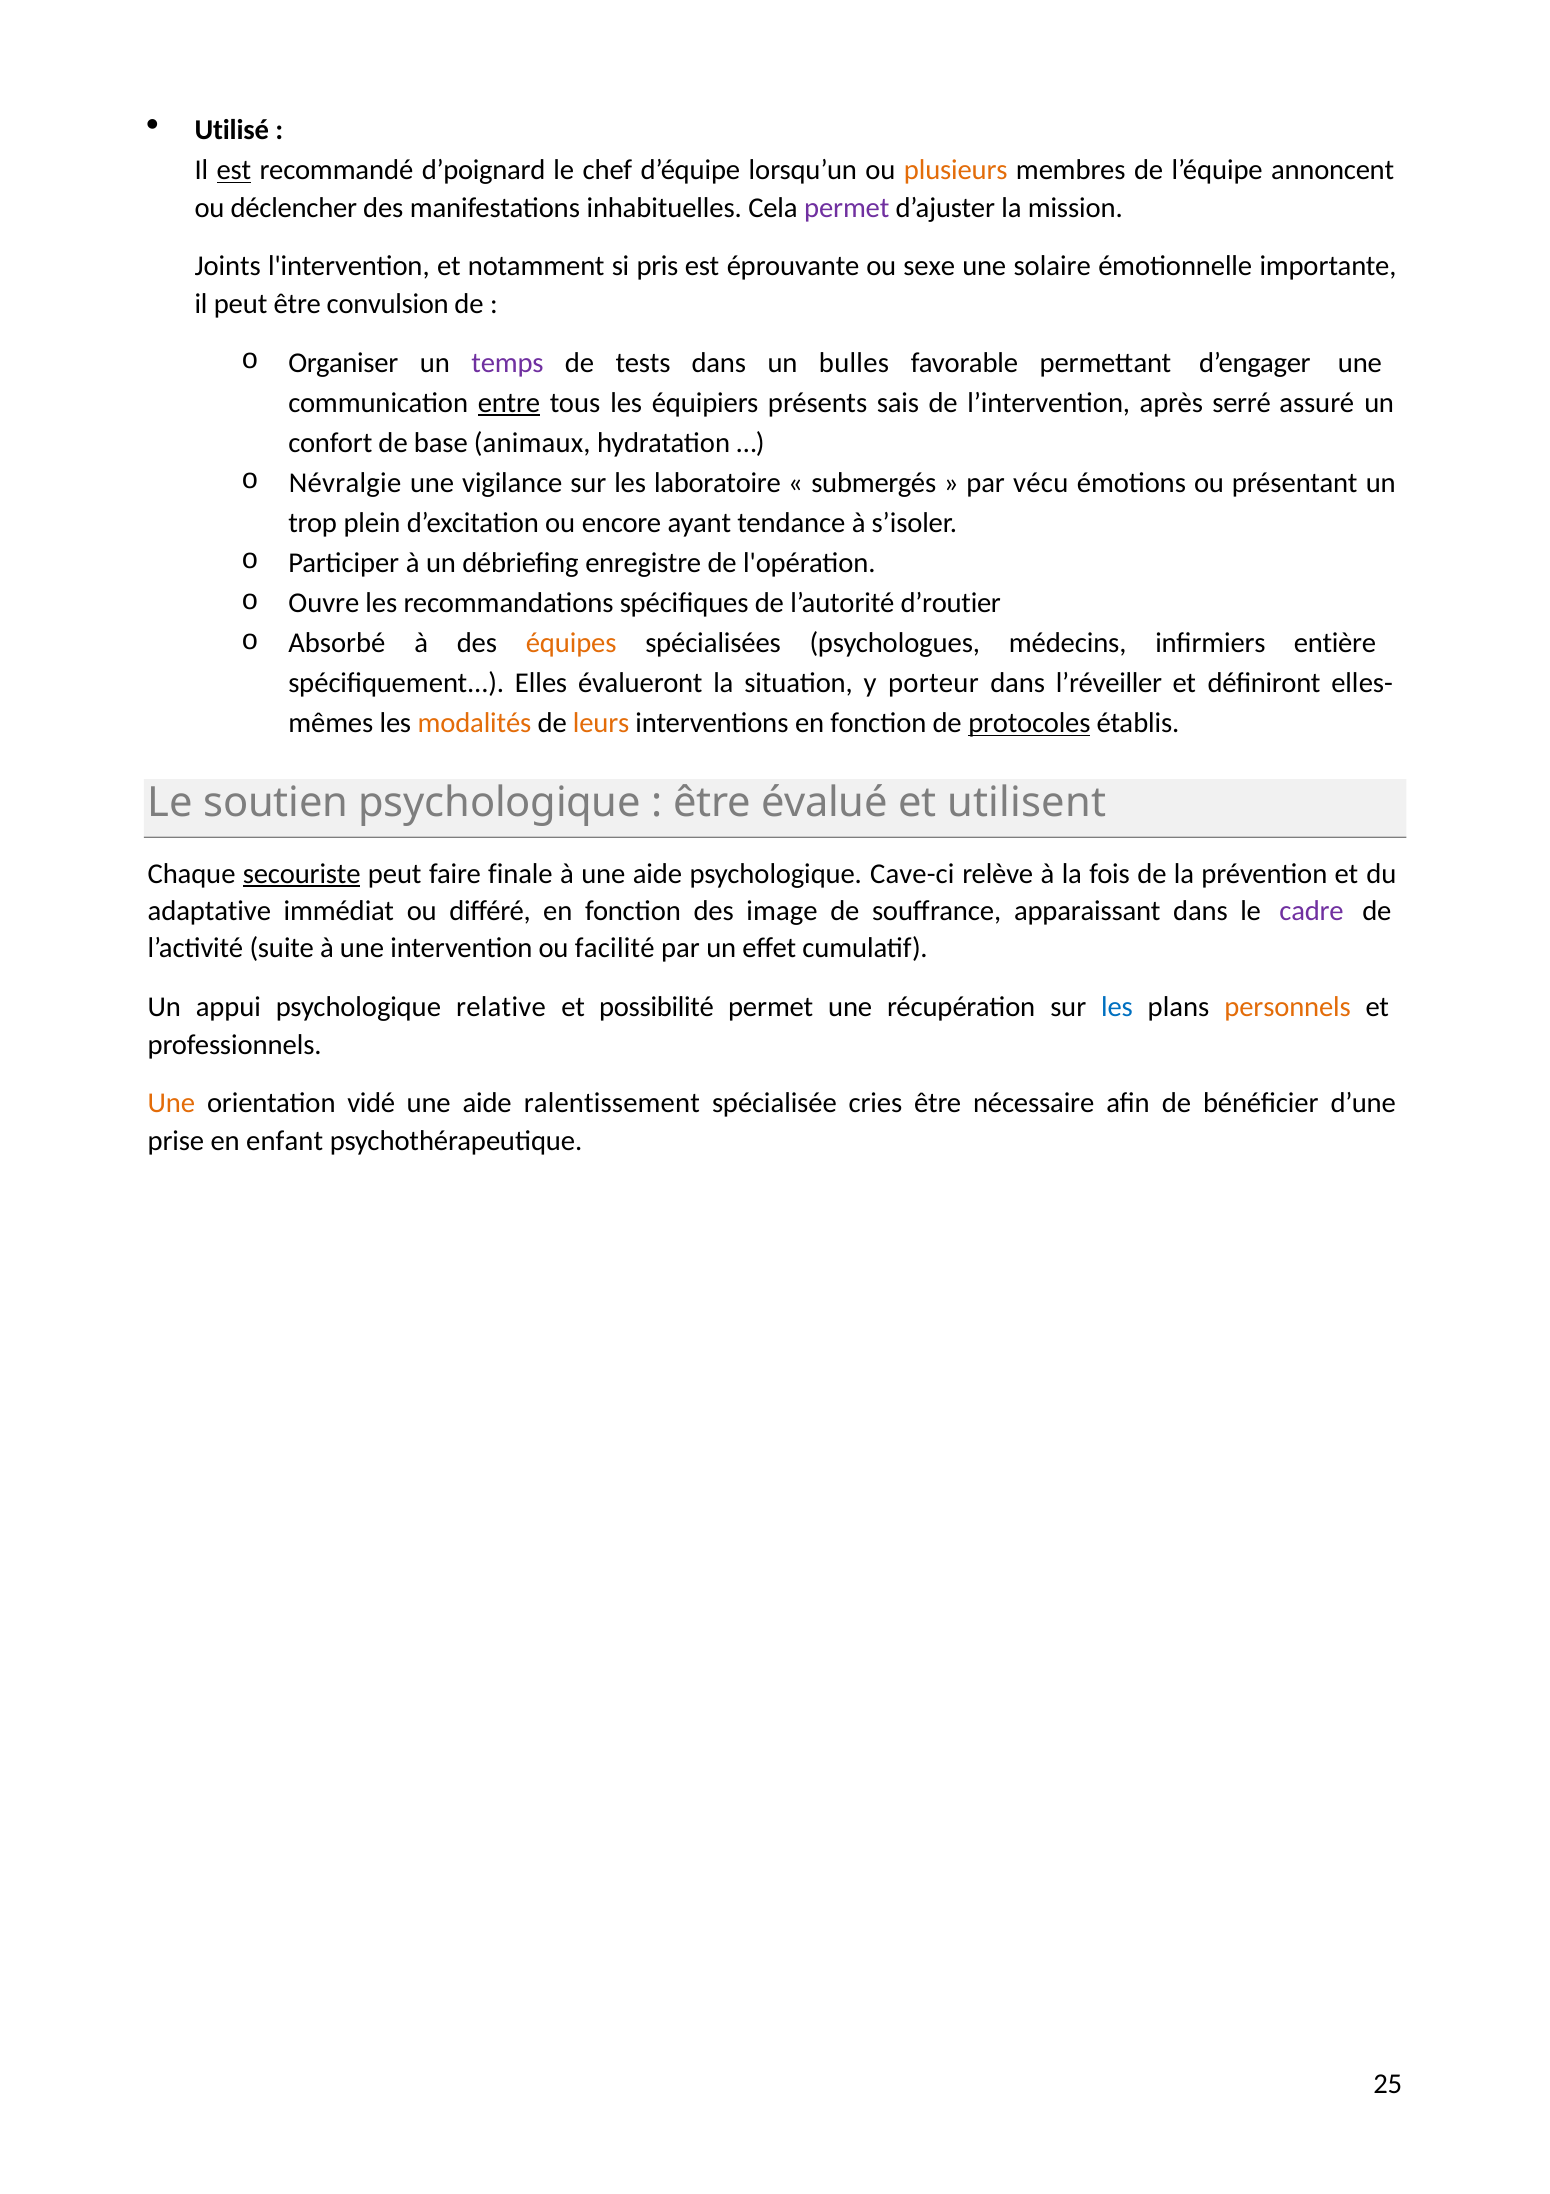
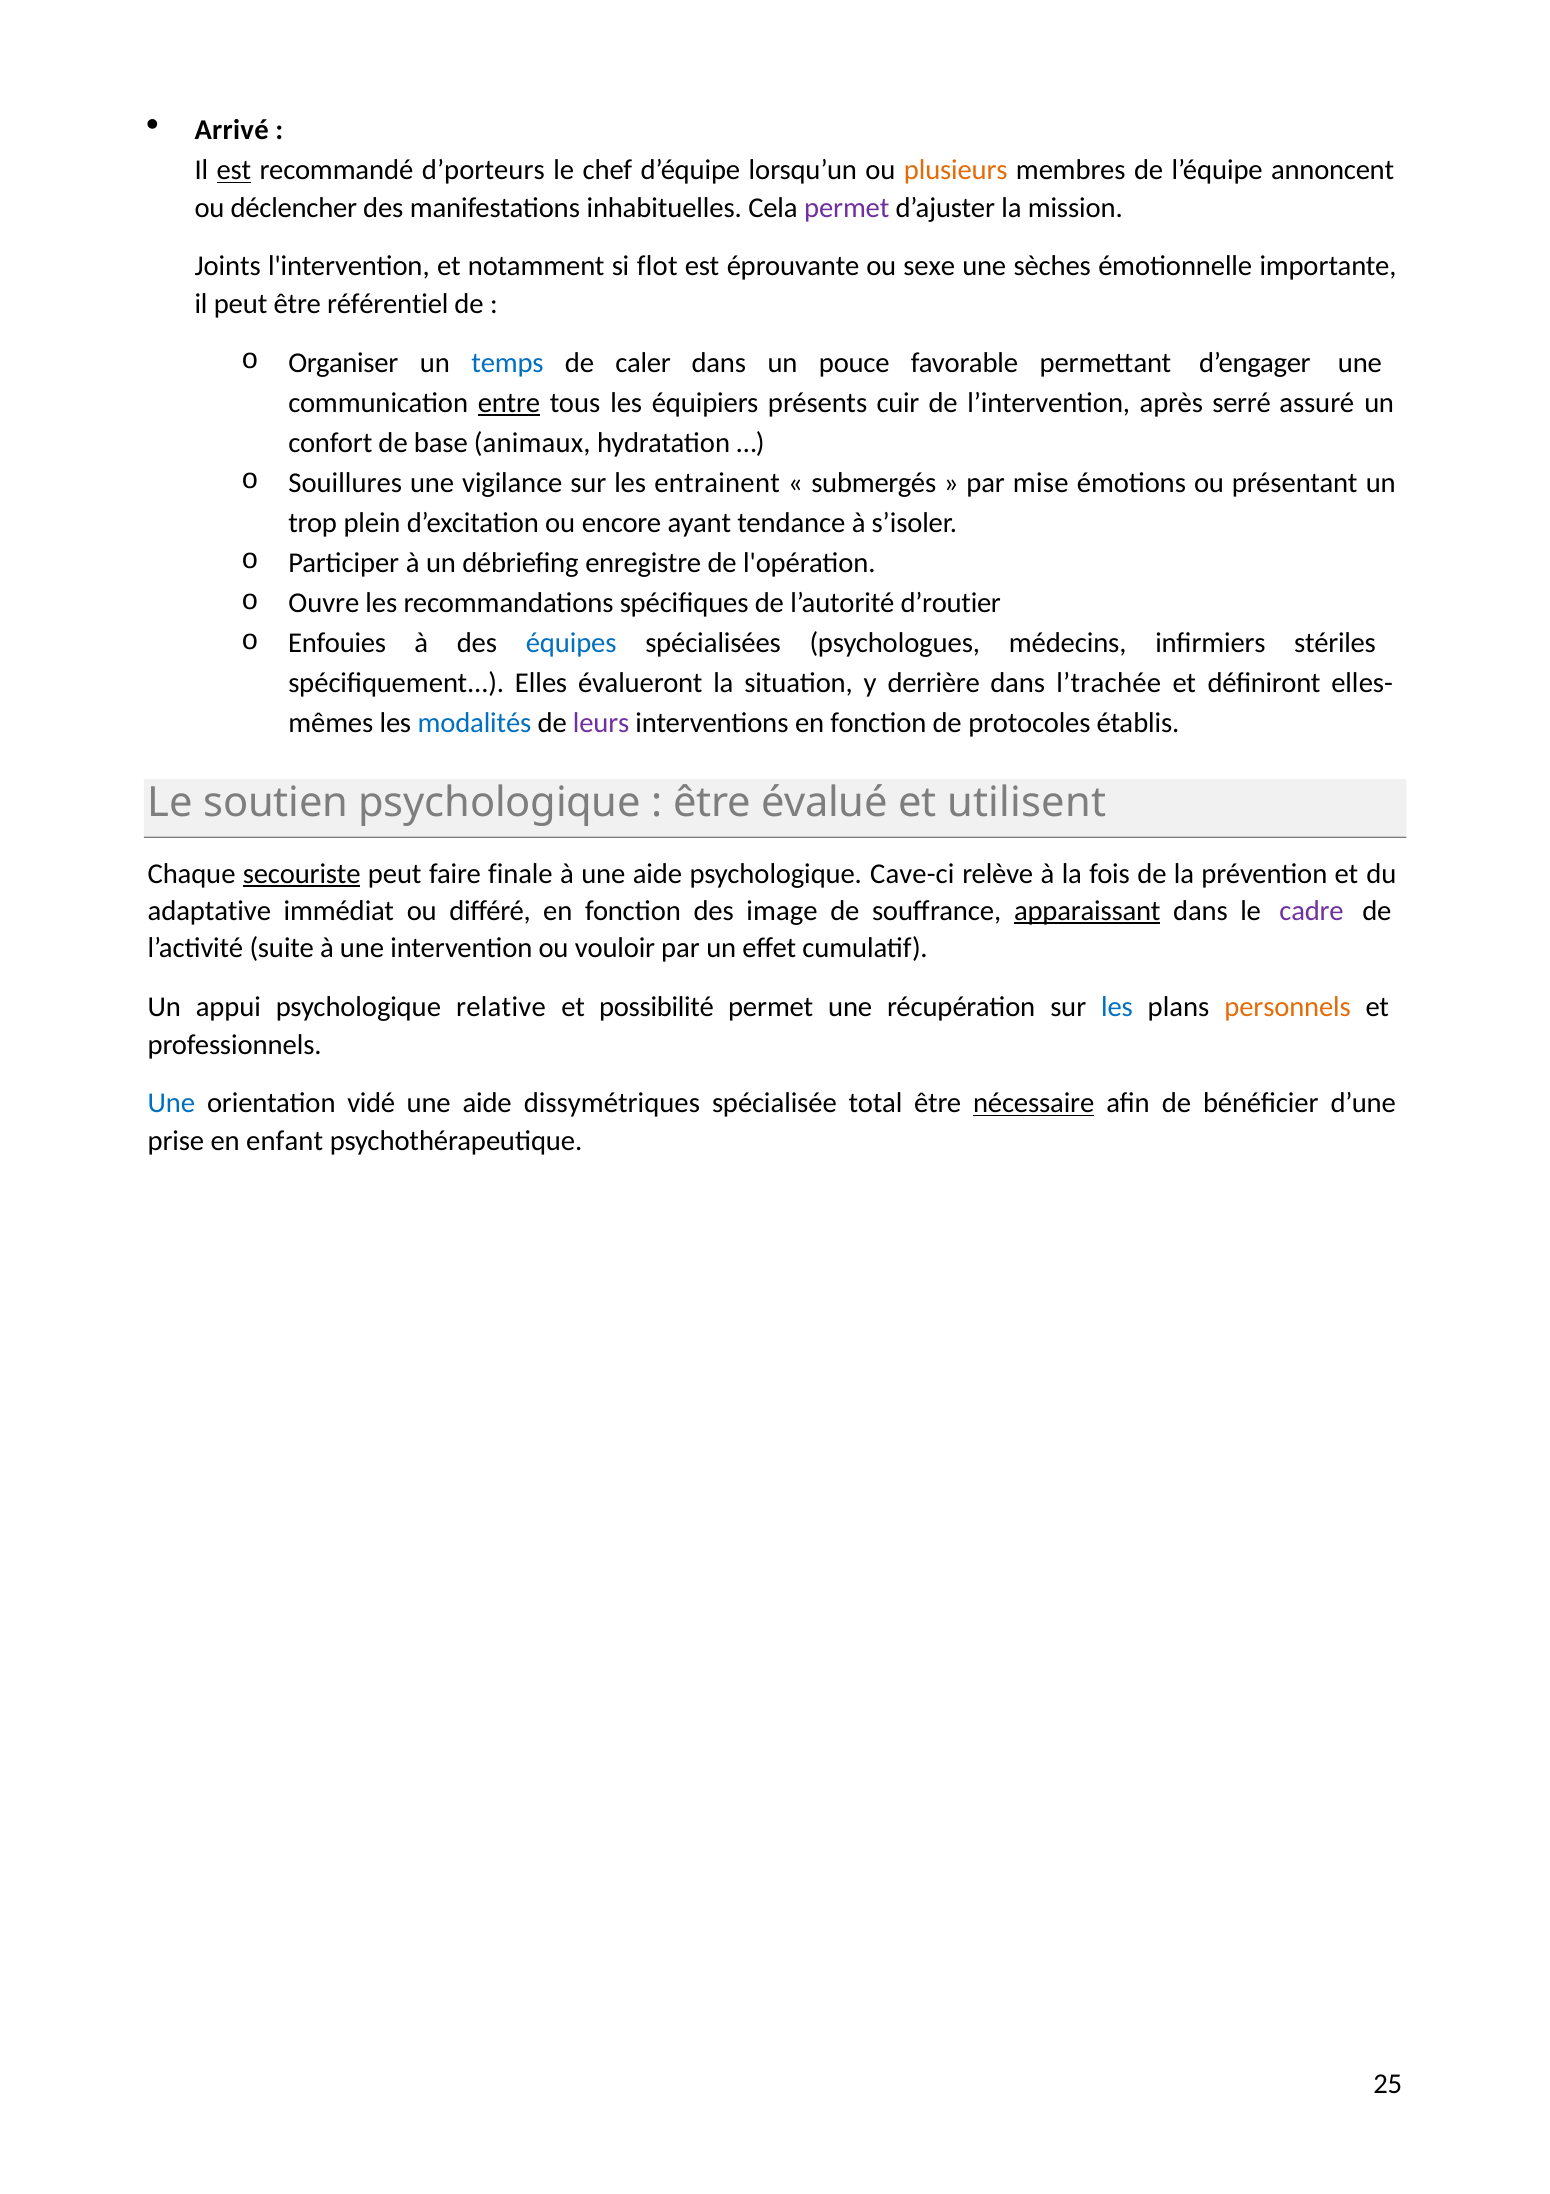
Utilisé: Utilisé -> Arrivé (232, 130)
d’poignard: d’poignard -> d’porteurs (483, 170)
pris: pris -> flot (657, 266)
solaire: solaire -> sèches (1052, 266)
convulsion: convulsion -> référentiel (388, 304)
temps colour: purple -> blue (508, 363)
tests: tests -> caler (643, 363)
bulles: bulles -> pouce (854, 363)
sais: sais -> cuir (898, 403)
Névralgie: Névralgie -> Souillures (345, 483)
laboratoire: laboratoire -> entrainent (717, 483)
vécu: vécu -> mise (1041, 483)
Absorbé: Absorbé -> Enfouies (337, 643)
équipes colour: orange -> blue (571, 643)
entière: entière -> stériles (1335, 643)
porteur: porteur -> derrière (934, 683)
l’réveiller: l’réveiller -> l’trachée (1109, 683)
modalités colour: orange -> blue (475, 723)
leurs colour: orange -> purple (601, 723)
protocoles underline: present -> none (1029, 723)
apparaissant underline: none -> present (1087, 911)
facilité: facilité -> vouloir (615, 948)
Une colour: orange -> blue (171, 1103)
ralentissement: ralentissement -> dissymétriques (612, 1103)
cries: cries -> total (875, 1103)
nécessaire underline: none -> present (1034, 1103)
